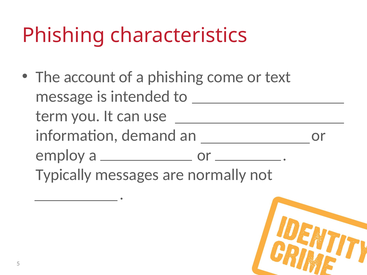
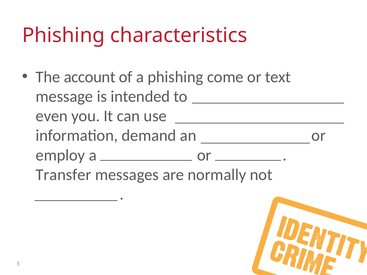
term: term -> even (52, 116)
Typically: Typically -> Transfer (64, 175)
